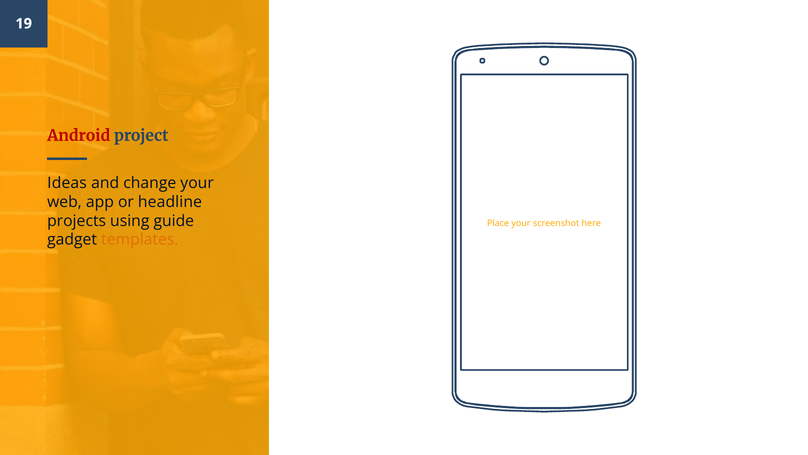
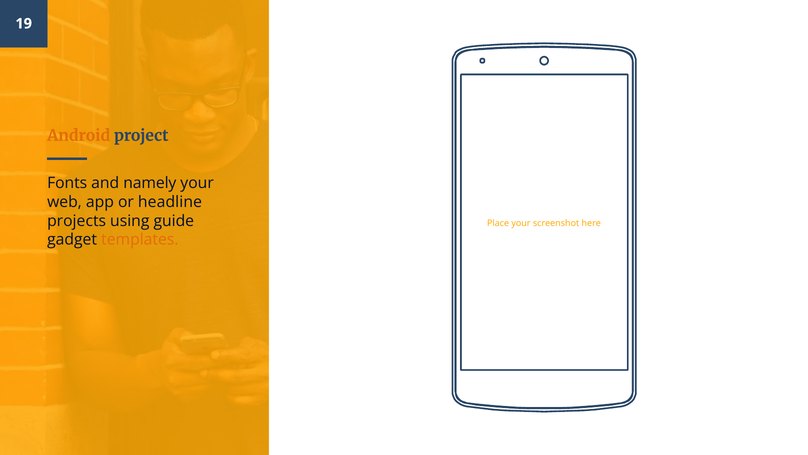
Android colour: red -> orange (79, 136)
Ideas: Ideas -> Fonts (67, 183)
change: change -> namely (150, 183)
